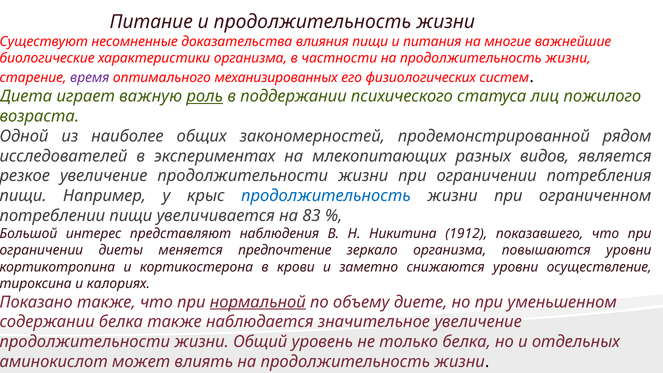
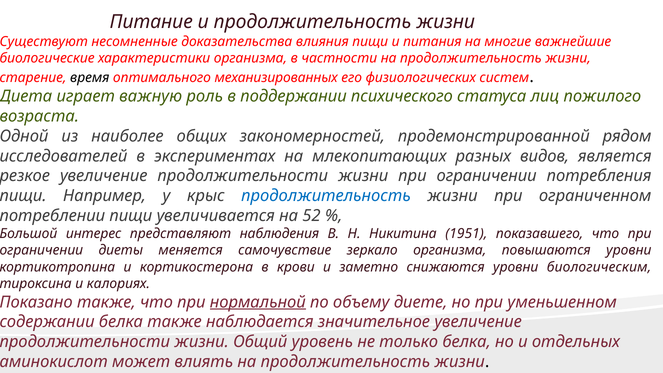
время colour: purple -> black (90, 77)
роль underline: present -> none (205, 96)
83: 83 -> 52 (311, 216)
1912: 1912 -> 1951 (466, 234)
предпочтение: предпочтение -> самочувствие (285, 250)
осуществление: осуществление -> биологическим (599, 267)
